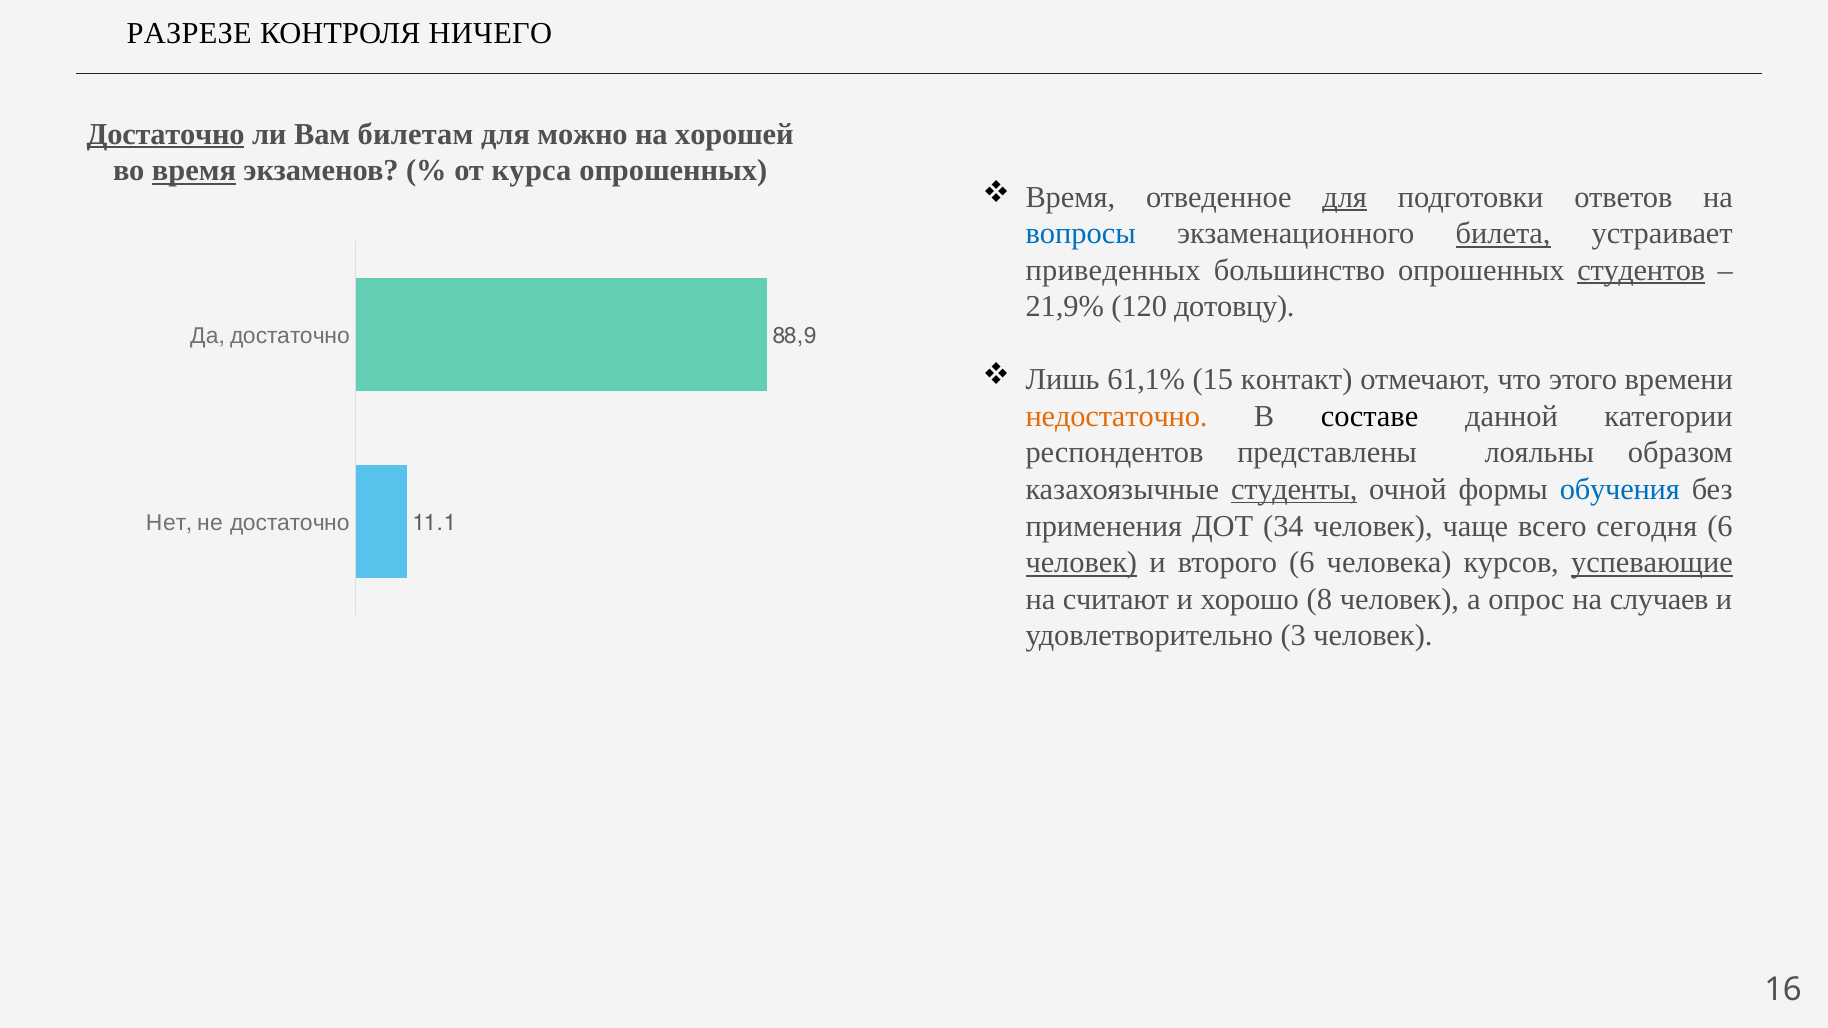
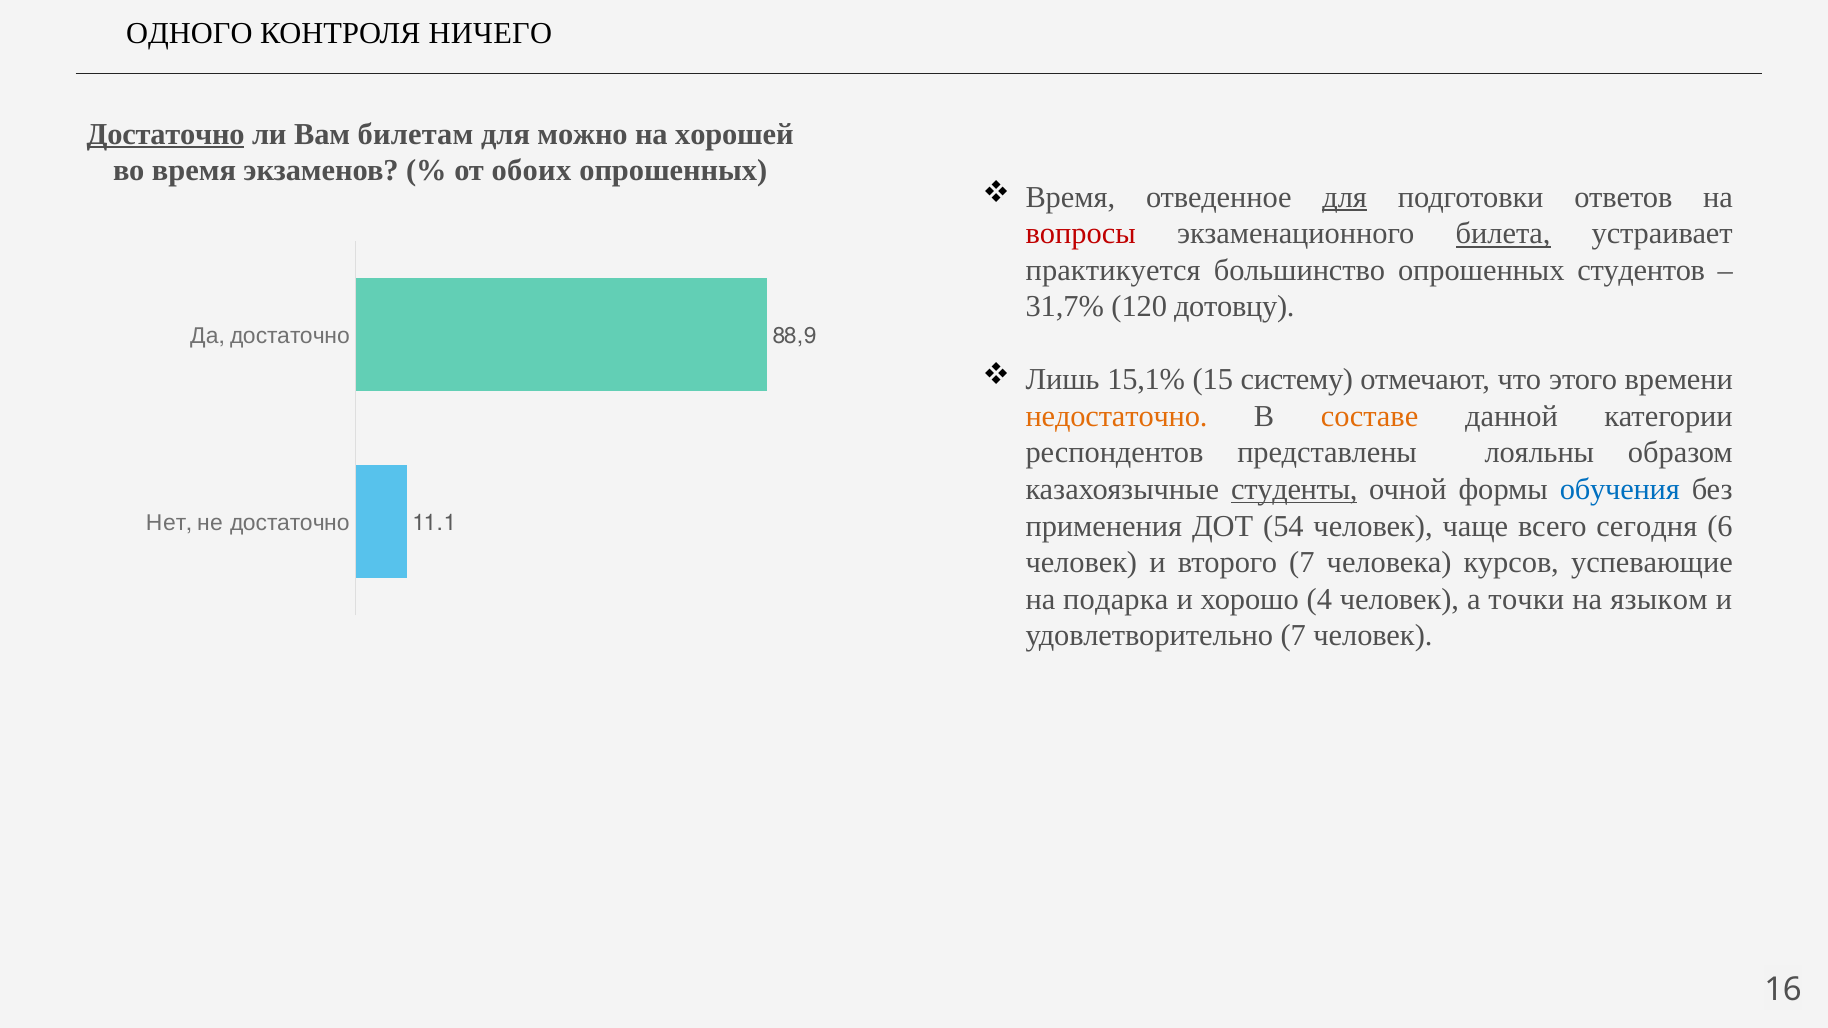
РАЗРЕЗЕ: РАЗРЕЗЕ -> ОДНОГО (189, 33)
время underline: present -> none (194, 171)
курса: курса -> обоих (531, 171)
вопросы colour: blue -> red (1081, 234)
приведенных: приведенных -> практикуется (1113, 270)
студентов underline: present -> none (1641, 270)
21,9%: 21,9% -> 31,7% (1065, 307)
61,1%: 61,1% -> 15,1% (1146, 380)
контакт: контакт -> систему (1297, 380)
составе colour: black -> orange (1370, 416)
34: 34 -> 54 (1283, 526)
человек underline: present -> none (1081, 563)
второго 6: 6 -> 7 (1302, 563)
успевающие underline: present -> none (1652, 563)
считают: считают -> подарка (1116, 599)
8: 8 -> 4 (1319, 599)
опрос: опрос -> точки (1526, 599)
случаев: случаев -> языком (1659, 599)
удовлетворительно 3: 3 -> 7 (1293, 636)
